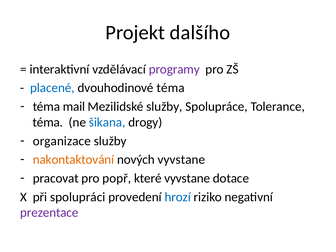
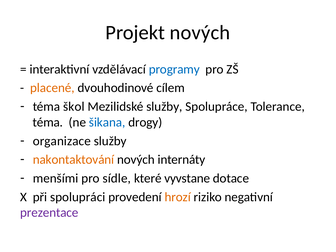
Projekt dalšího: dalšího -> nových (200, 33)
programy colour: purple -> blue (174, 69)
placené colour: blue -> orange (52, 88)
dvouhodinové téma: téma -> cílem (171, 88)
mail: mail -> škol (74, 107)
nových vyvstane: vyvstane -> internáty (181, 160)
pracovat: pracovat -> menšími (56, 178)
popř: popř -> sídle (117, 178)
hrozí colour: blue -> orange (178, 197)
